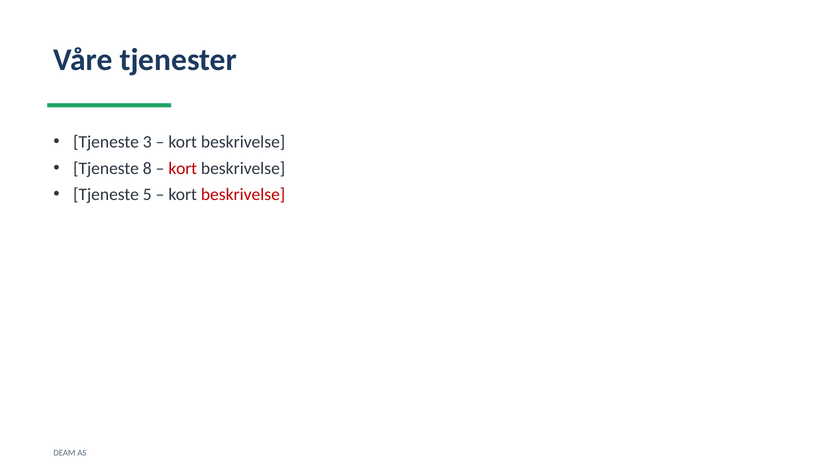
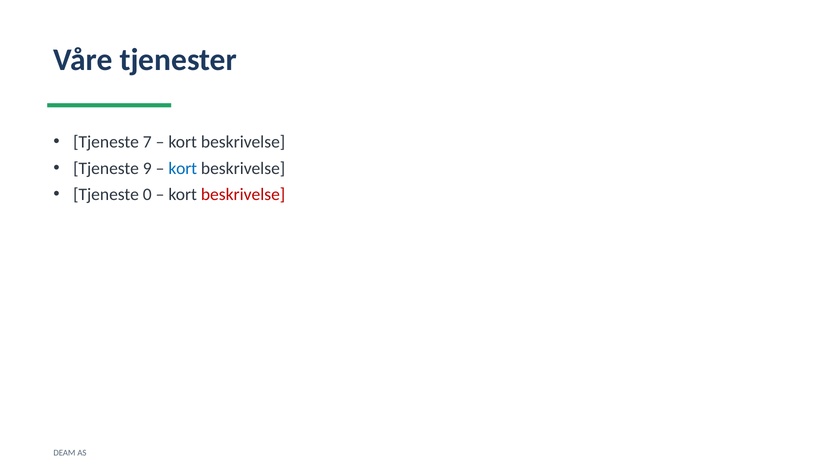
3: 3 -> 7 (147, 142)
8: 8 -> 9 (147, 169)
kort colour: red -> blue (183, 169)
5: 5 -> 0 (147, 195)
